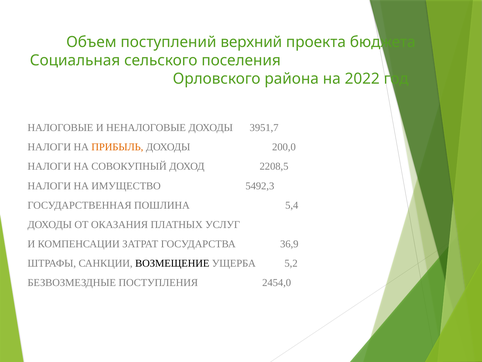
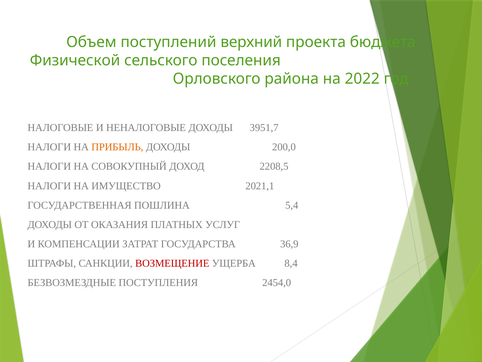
Социальная: Социальная -> Физической (75, 60)
5492,3: 5492,3 -> 2021,1 (260, 186)
ВОЗМЕЩЕНИЕ colour: black -> red (172, 263)
5,2: 5,2 -> 8,4 (291, 263)
